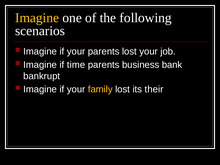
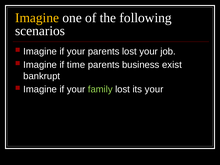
bank: bank -> exist (172, 65)
family colour: yellow -> light green (100, 89)
its their: their -> your (154, 89)
